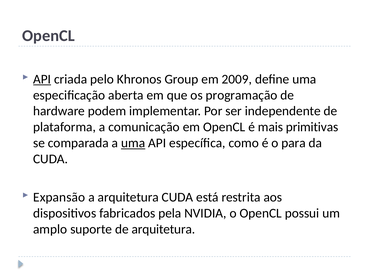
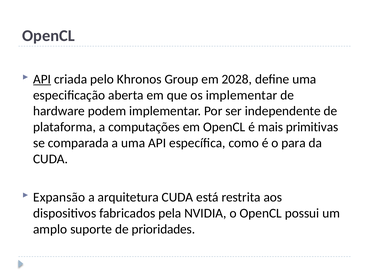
2009: 2009 -> 2028 (237, 79)
os programação: programação -> implementar (241, 95)
comunicação: comunicação -> computações (144, 127)
uma underline: present -> none (133, 143)
de arquitetura: arquitetura -> prioridades (163, 229)
